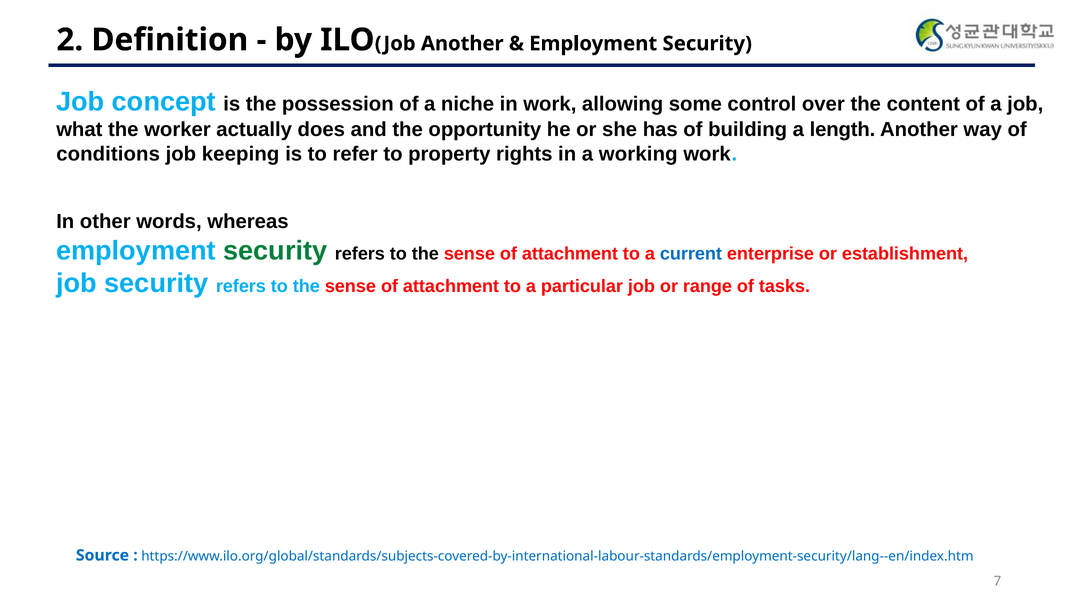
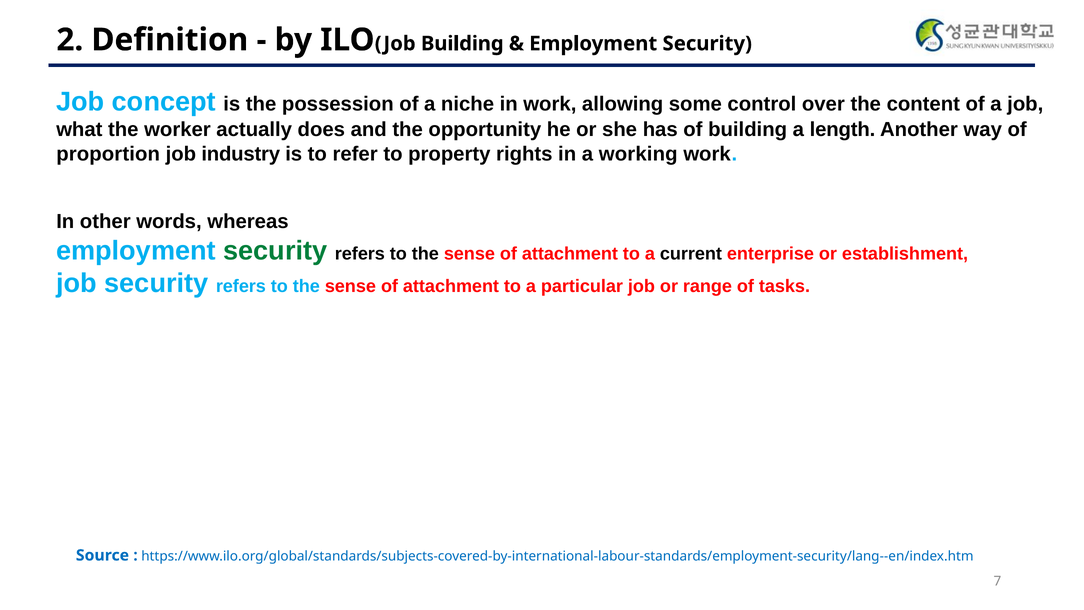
Job Another: Another -> Building (462, 44)
conditions: conditions -> proportion (108, 154)
keeping: keeping -> industry (241, 154)
current colour: blue -> black (691, 254)
